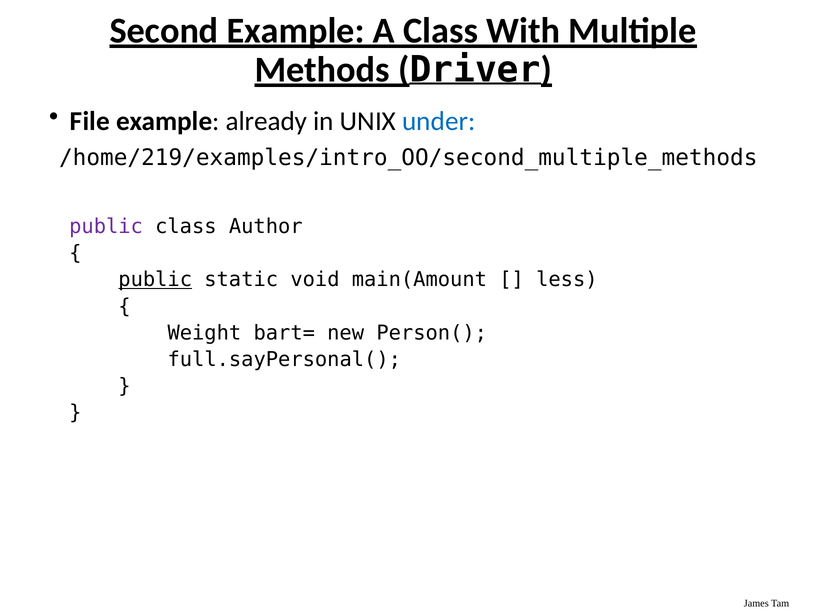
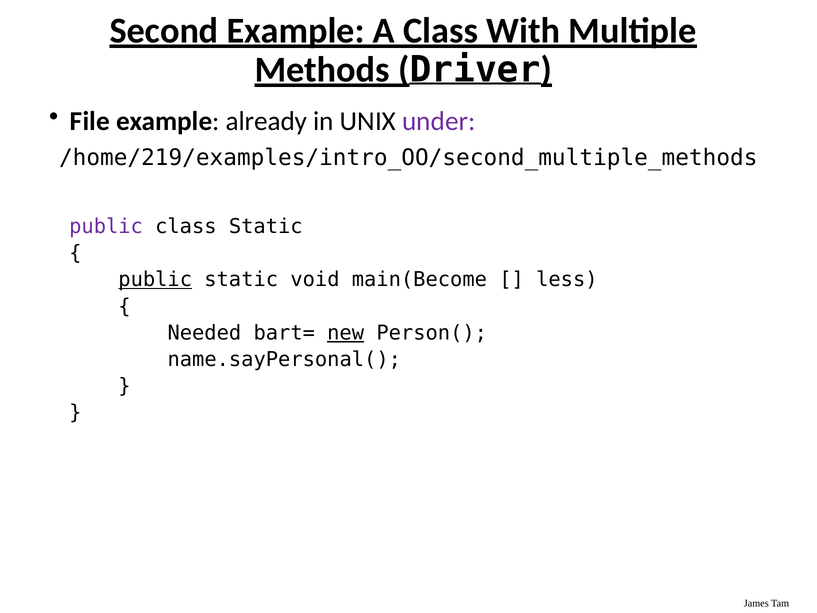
under colour: blue -> purple (439, 121)
class Author: Author -> Static (266, 226)
main(Amount: main(Amount -> main(Become (419, 280)
Weight: Weight -> Needed (204, 333)
new underline: none -> present (346, 333)
full.sayPersonal(: full.sayPersonal( -> name.sayPersonal( (284, 359)
